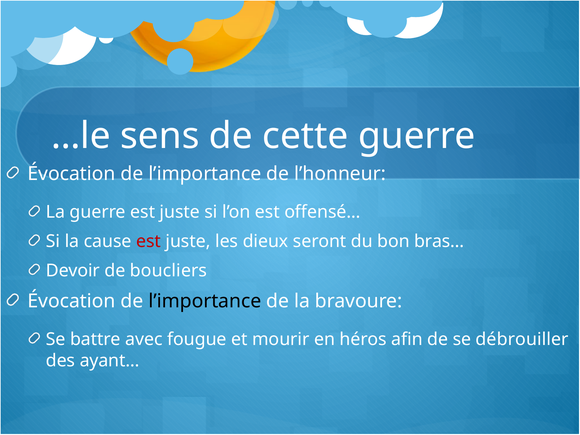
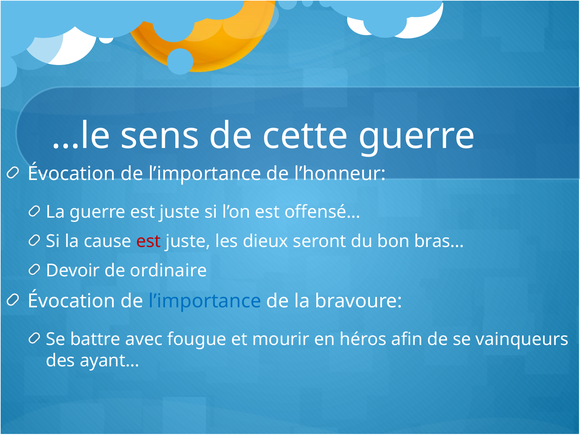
boucliers: boucliers -> ordinaire (169, 271)
l’importance colour: black -> blue (205, 301)
débrouiller: débrouiller -> vainqueurs (522, 339)
